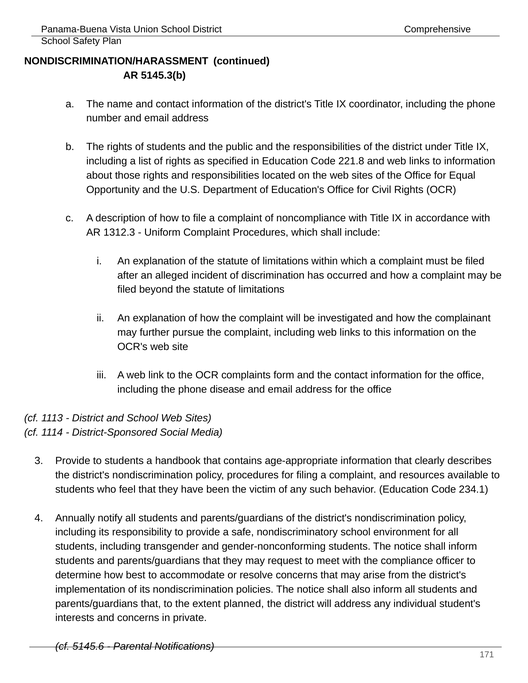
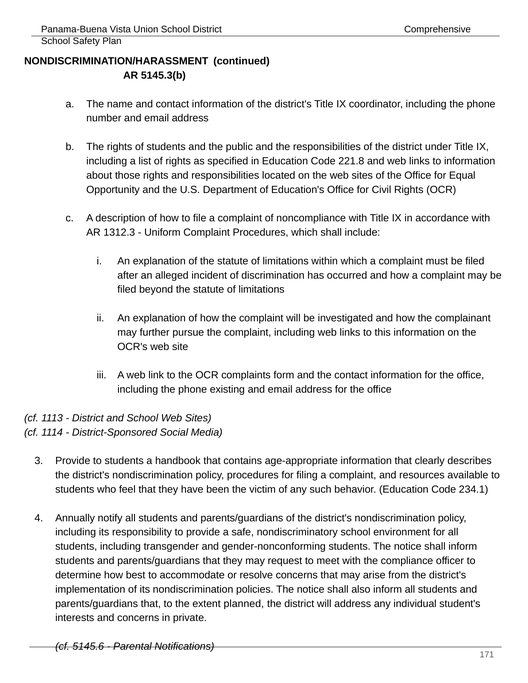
disease: disease -> existing (227, 390)
